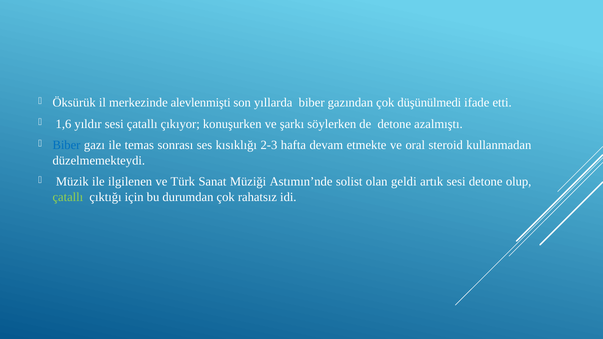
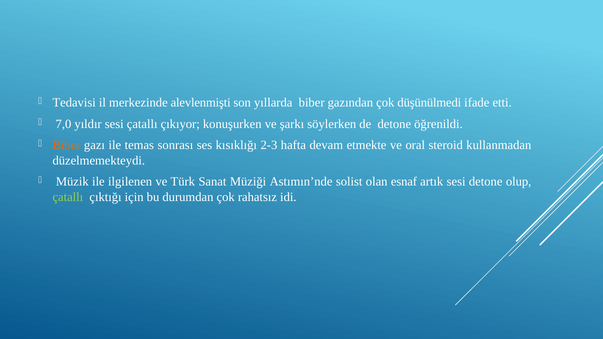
Öksürük: Öksürük -> Tedavisi (74, 103)
1,6: 1,6 -> 7,0 (63, 124)
azalmıştı: azalmıştı -> öğrenildi (438, 124)
Biber colour: blue -> orange (66, 145)
geldi: geldi -> esnaf (404, 182)
